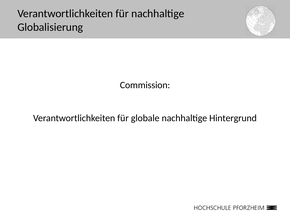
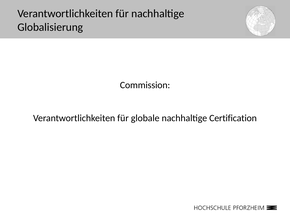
Hintergrund: Hintergrund -> Certification (233, 118)
